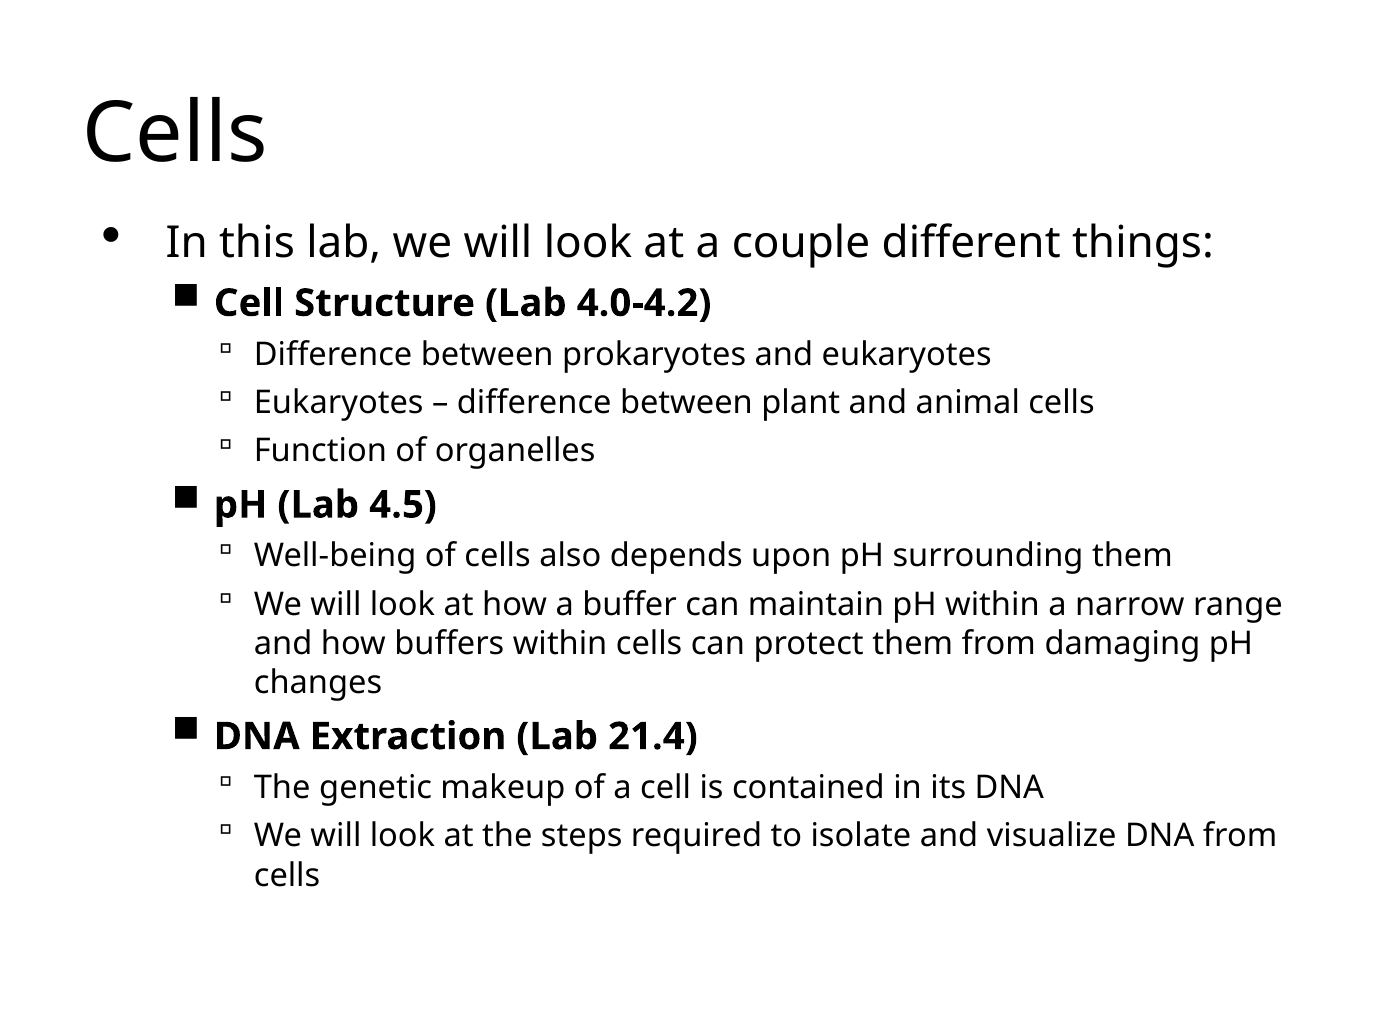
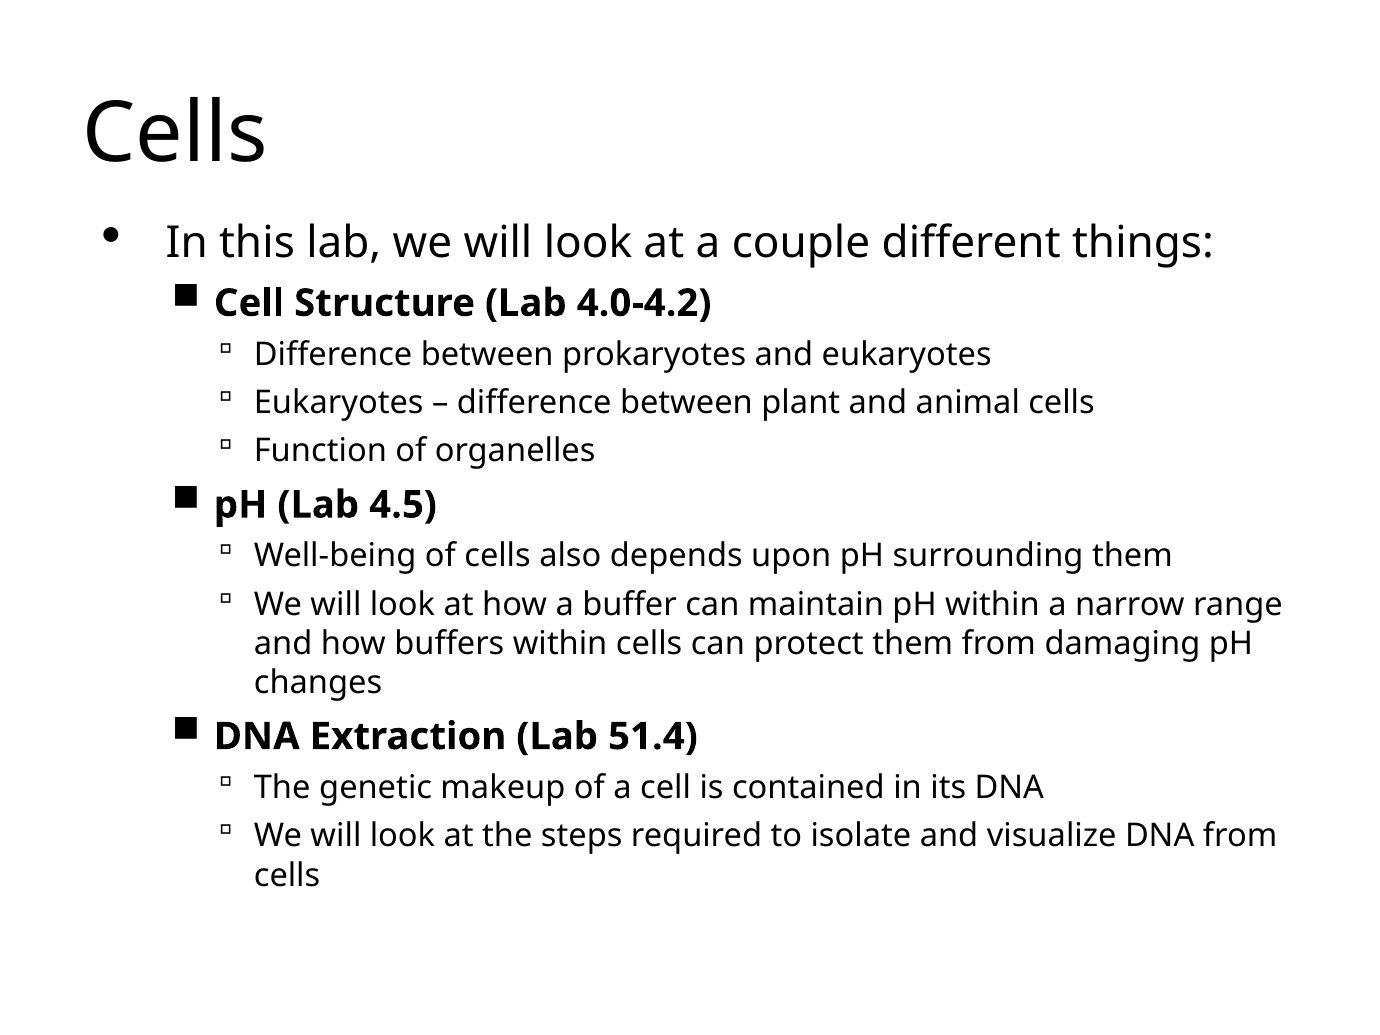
21.4: 21.4 -> 51.4 (653, 737)
